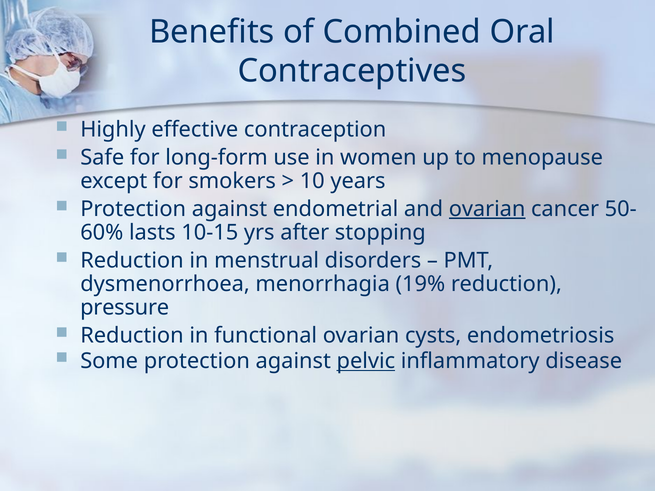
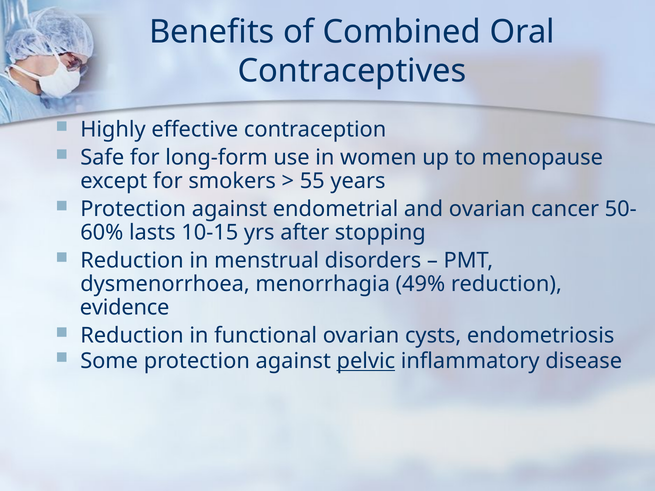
10: 10 -> 55 (312, 181)
ovarian underline: present -> none (487, 209)
19%: 19% -> 49% (420, 284)
pressure: pressure -> evidence (125, 308)
